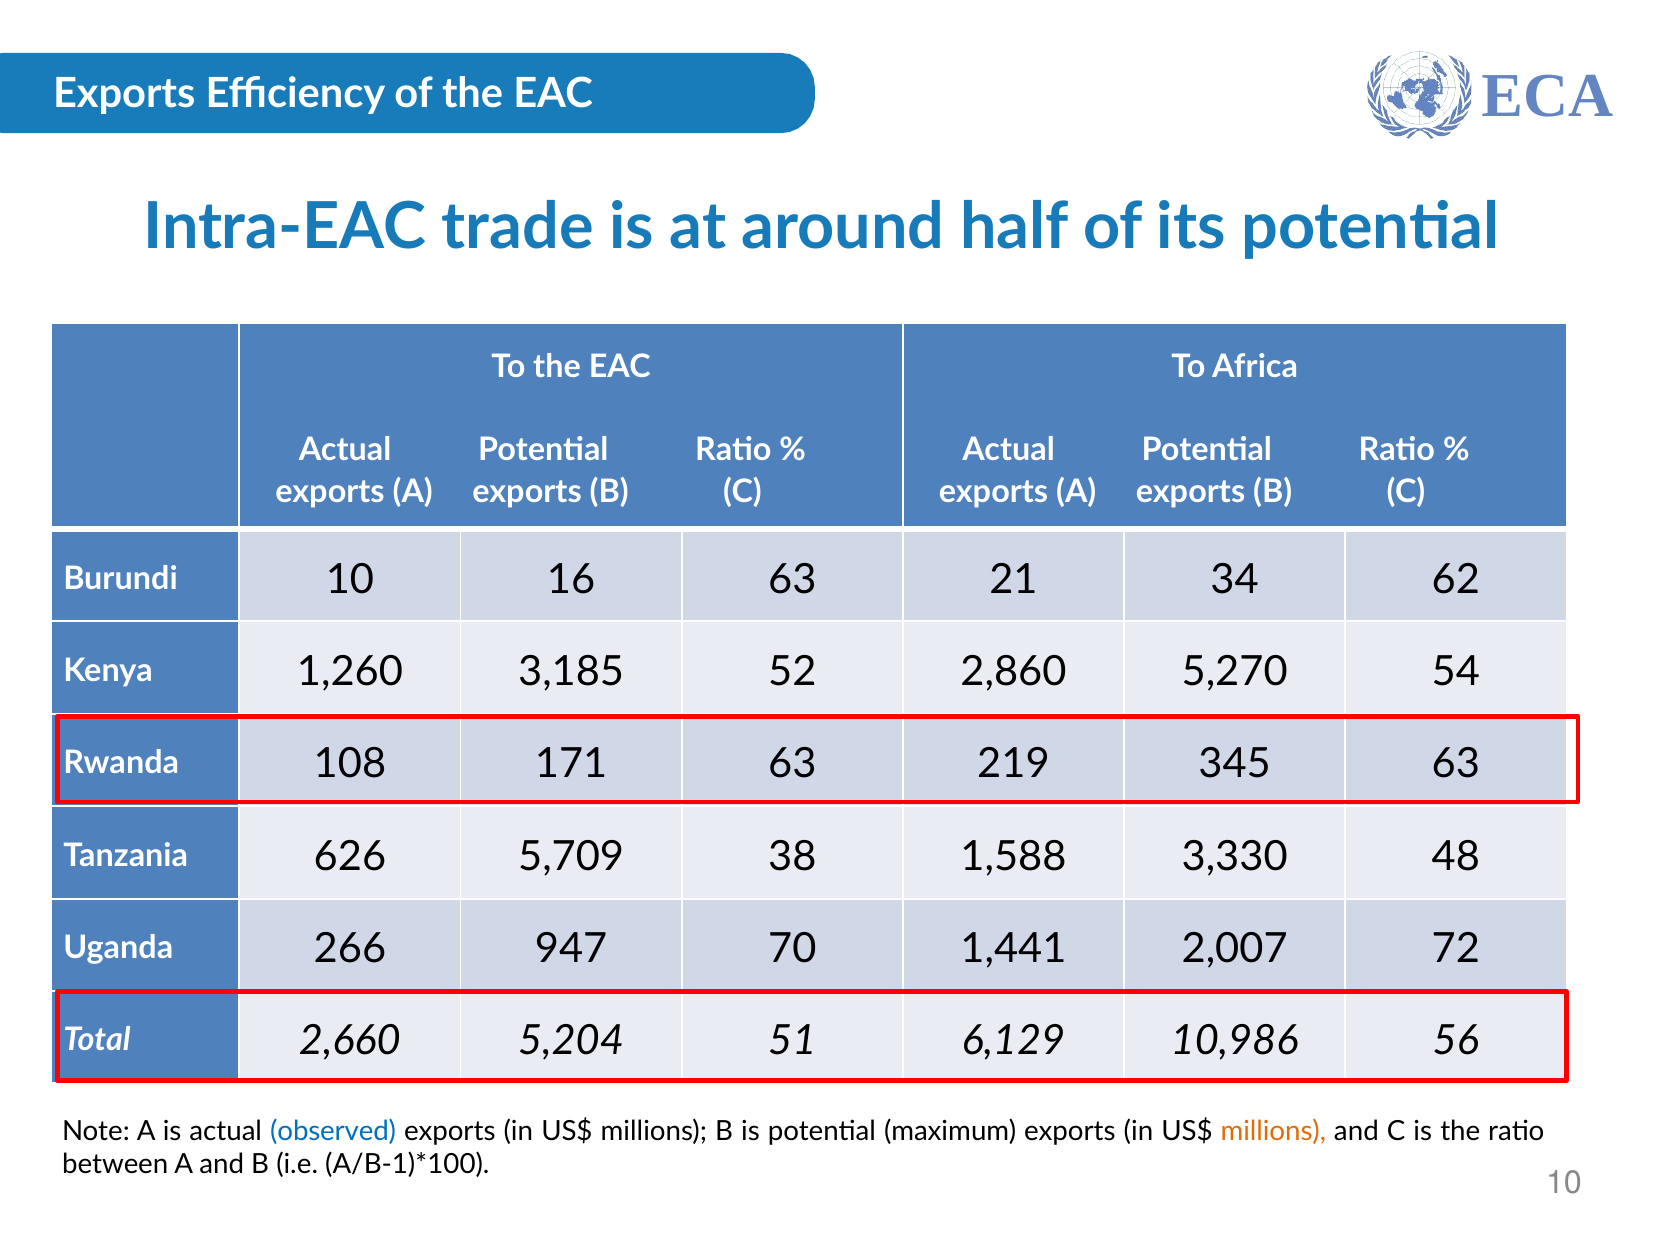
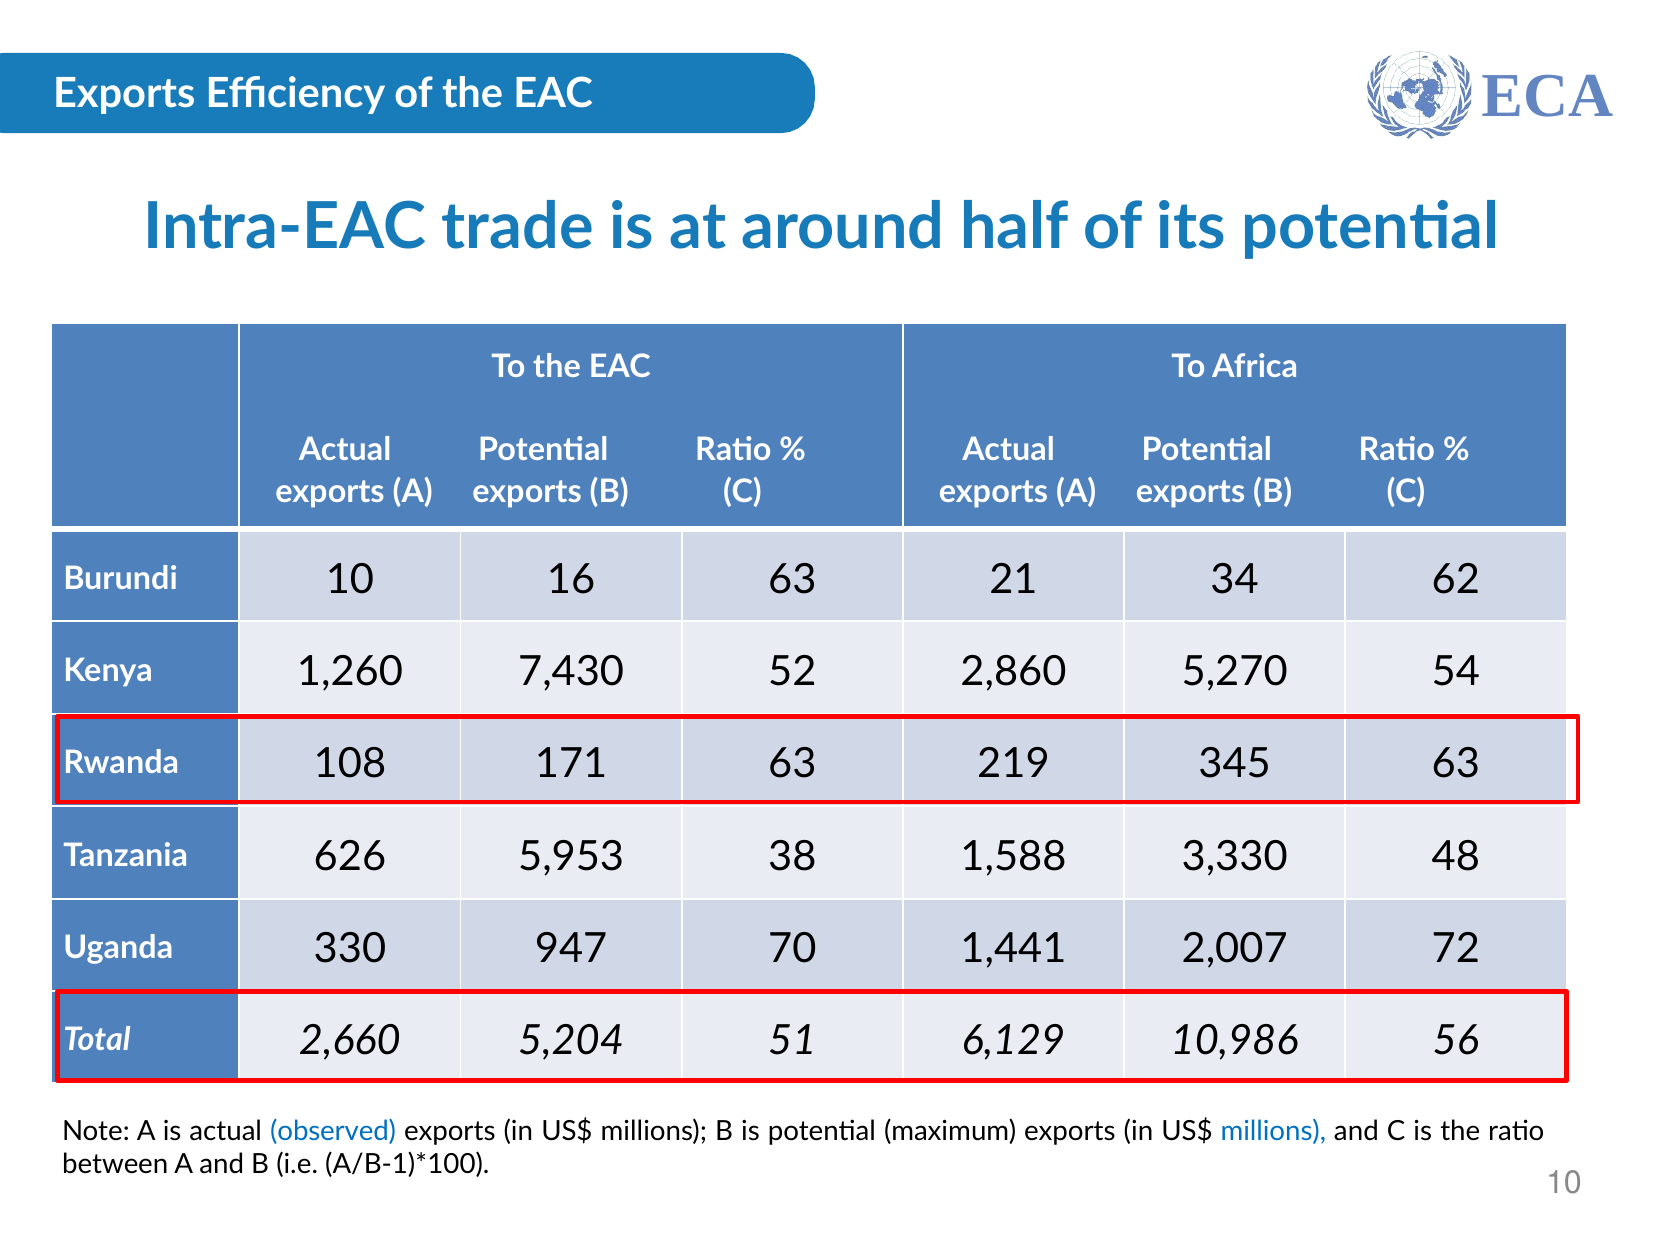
3,185: 3,185 -> 7,430 (571, 672)
5,709: 5,709 -> 5,953 (571, 856)
266: 266 -> 330 (350, 949)
millions colour: orange -> blue (1273, 1131)
